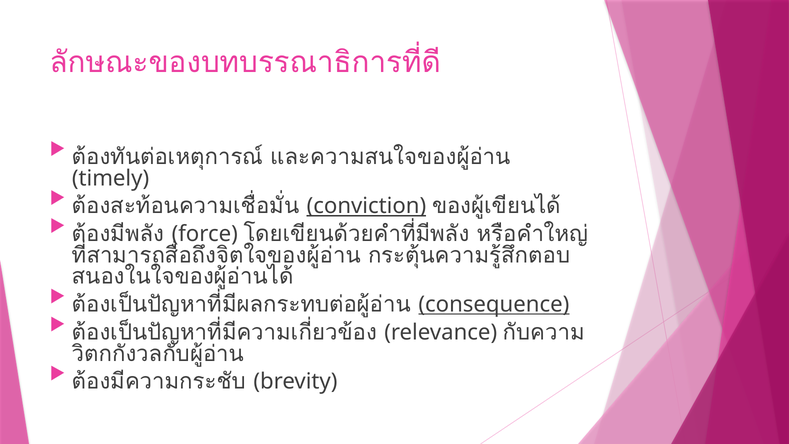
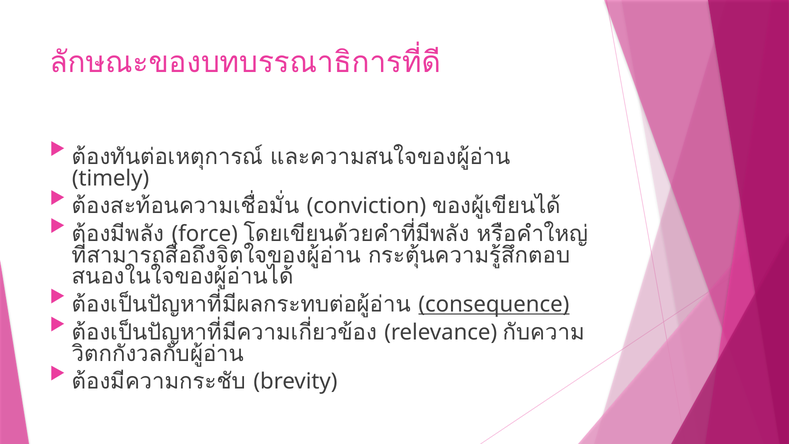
conviction underline: present -> none (366, 206)
